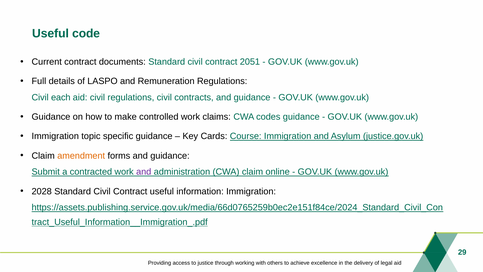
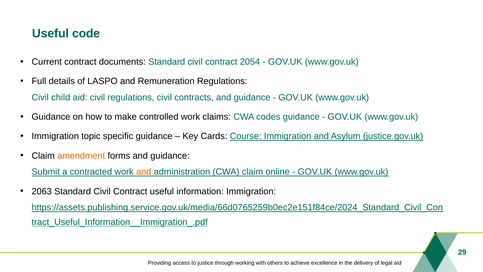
2051: 2051 -> 2054 (250, 62)
each: each -> child (61, 98)
and colour: purple -> orange (144, 172)
2028: 2028 -> 2063 (42, 191)
